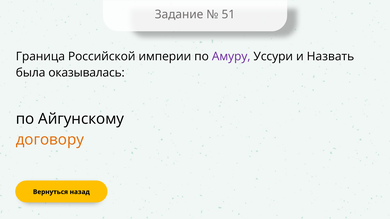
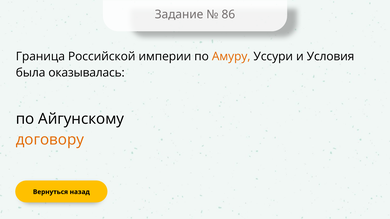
51: 51 -> 86 (228, 14)
Амуру colour: purple -> orange (231, 57)
Назвать: Назвать -> Условия (331, 57)
